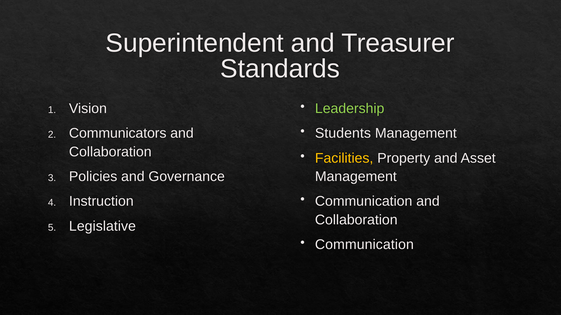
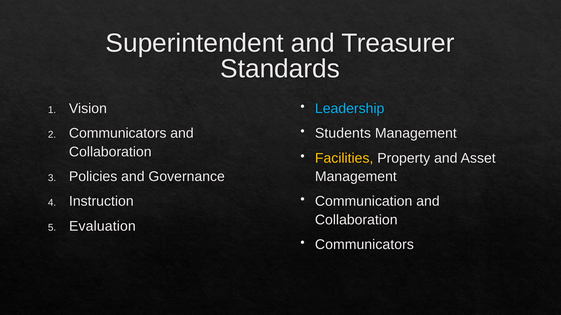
Leadership colour: light green -> light blue (350, 109)
Legislative: Legislative -> Evaluation (102, 226)
Communication: Communication -> Communicators (364, 245)
